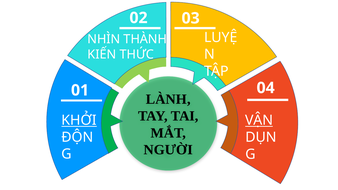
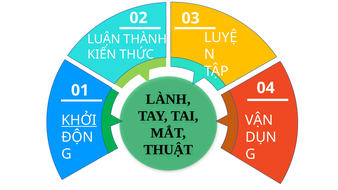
NHÌN: NHÌN -> LUẬN (104, 39)
VẬN underline: present -> none (259, 120)
NGƯỜI: NGƯỜI -> THUẬT (168, 150)
